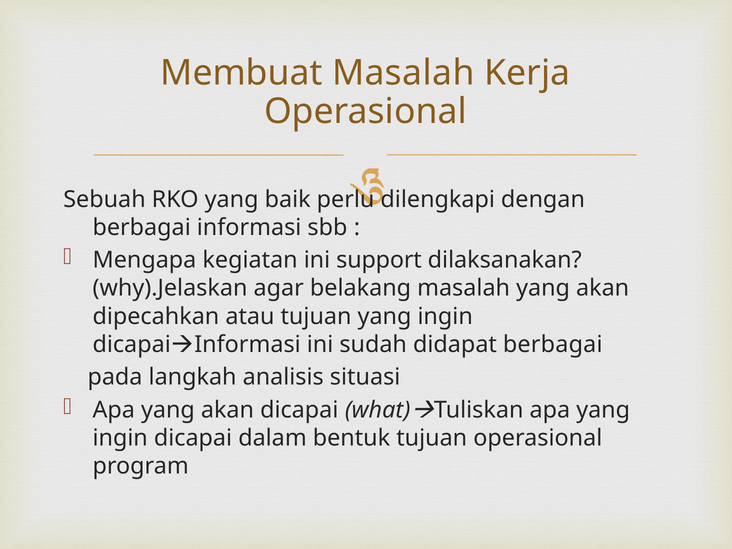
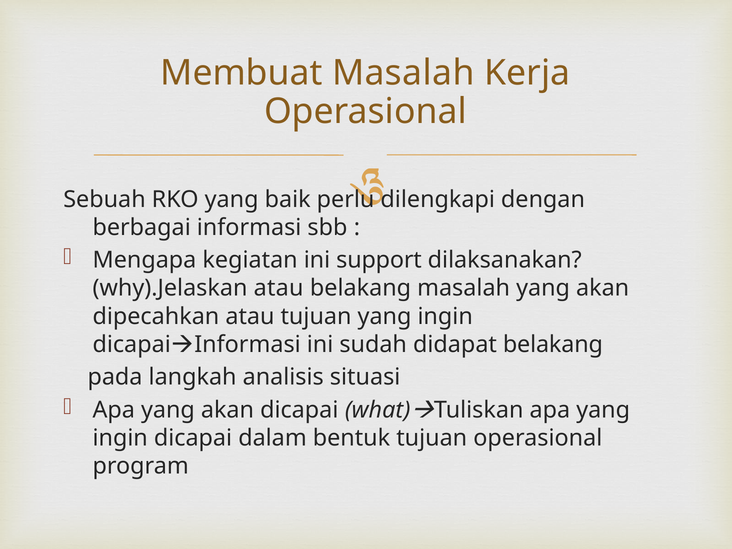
why).Jelaskan agar: agar -> atau (279, 288)
didapat berbagai: berbagai -> belakang (553, 344)
